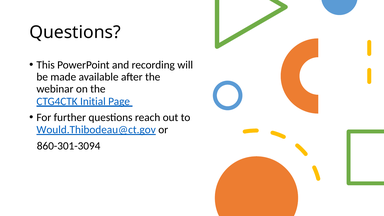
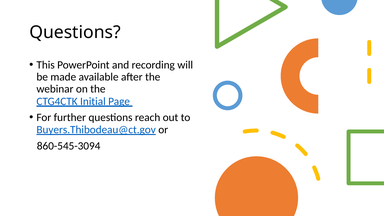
Would.Thibodeau@ct.gov: Would.Thibodeau@ct.gov -> Buyers.Thibodeau@ct.gov (96, 130)
860-301-3094: 860-301-3094 -> 860-545-3094 (69, 146)
